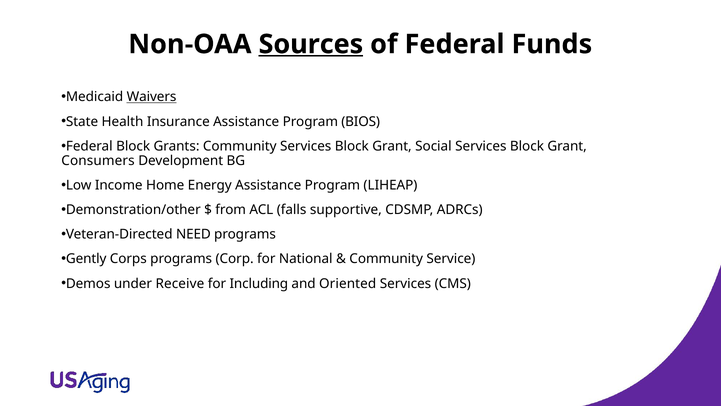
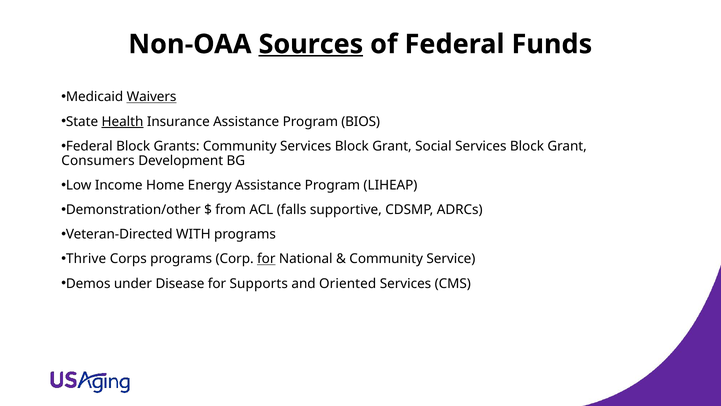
Health underline: none -> present (122, 121)
NEED: NEED -> WITH (193, 234)
Gently: Gently -> Thrive (86, 259)
for underline: none -> present (266, 259)
Receive: Receive -> Disease (180, 283)
Including: Including -> Supports (259, 283)
